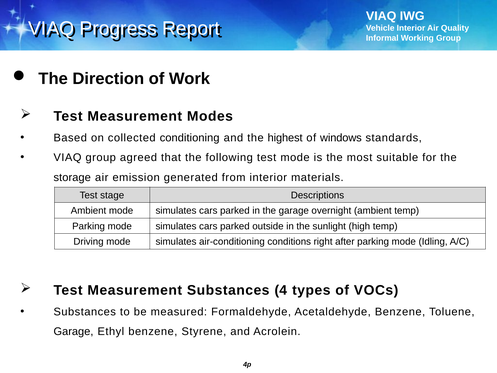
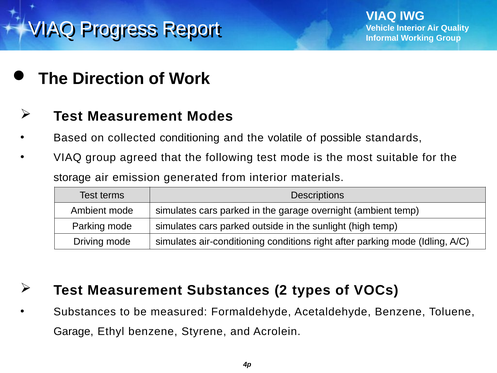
highest: highest -> volatile (285, 138)
windows: windows -> possible (341, 138)
stage: stage -> terms (112, 195)
4: 4 -> 2 (281, 290)
